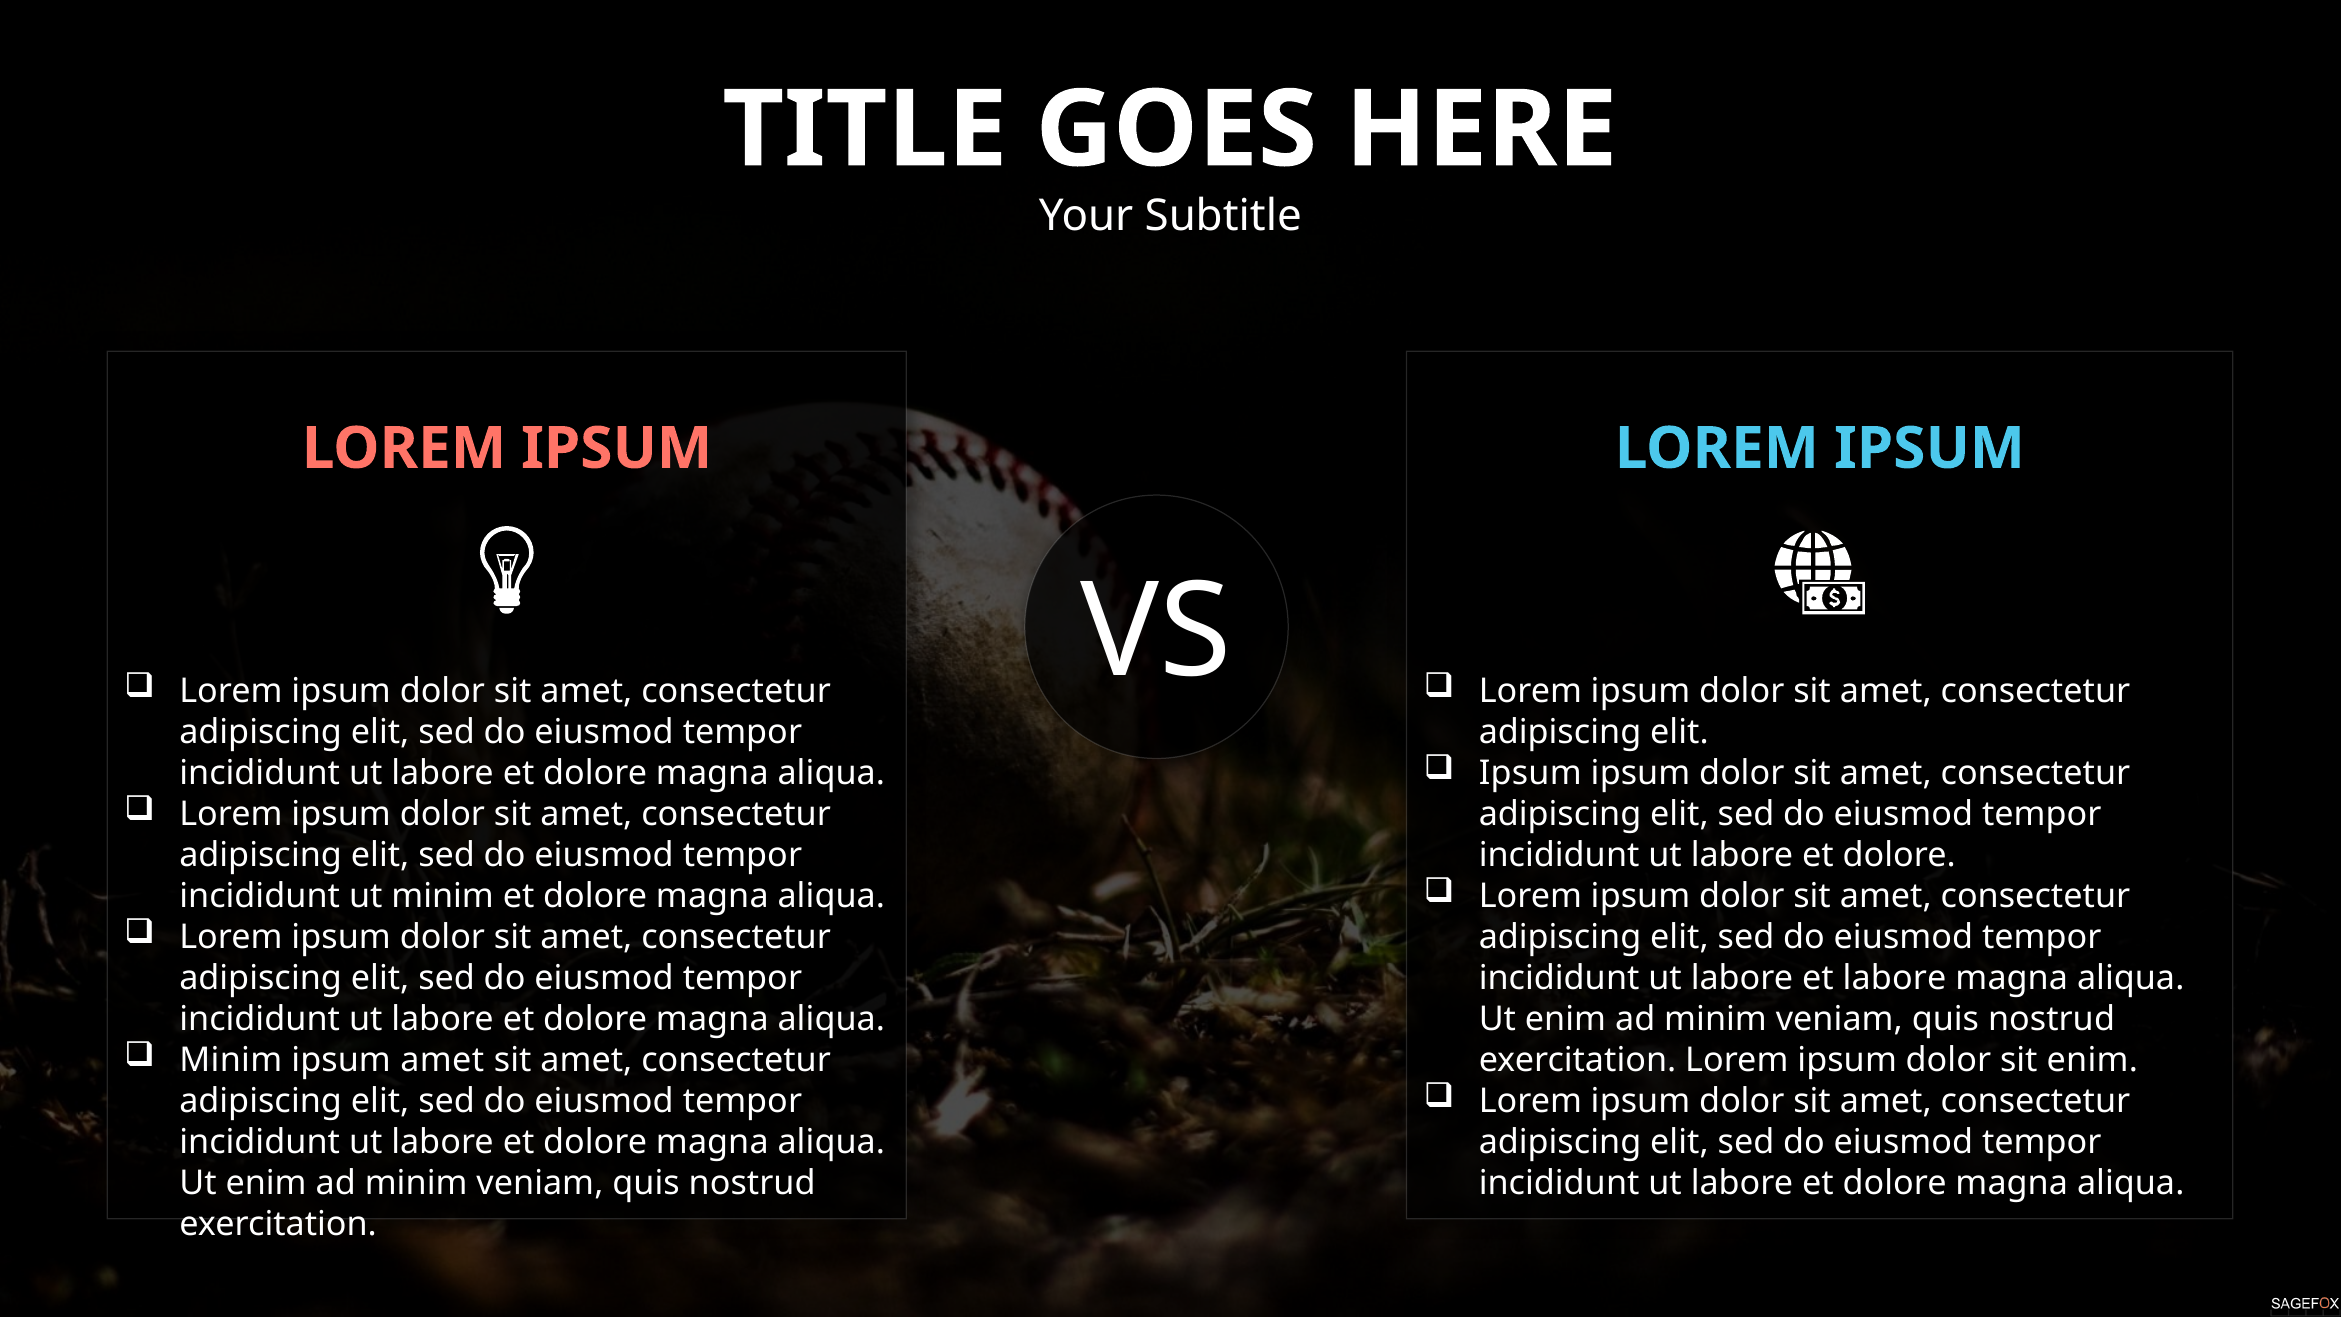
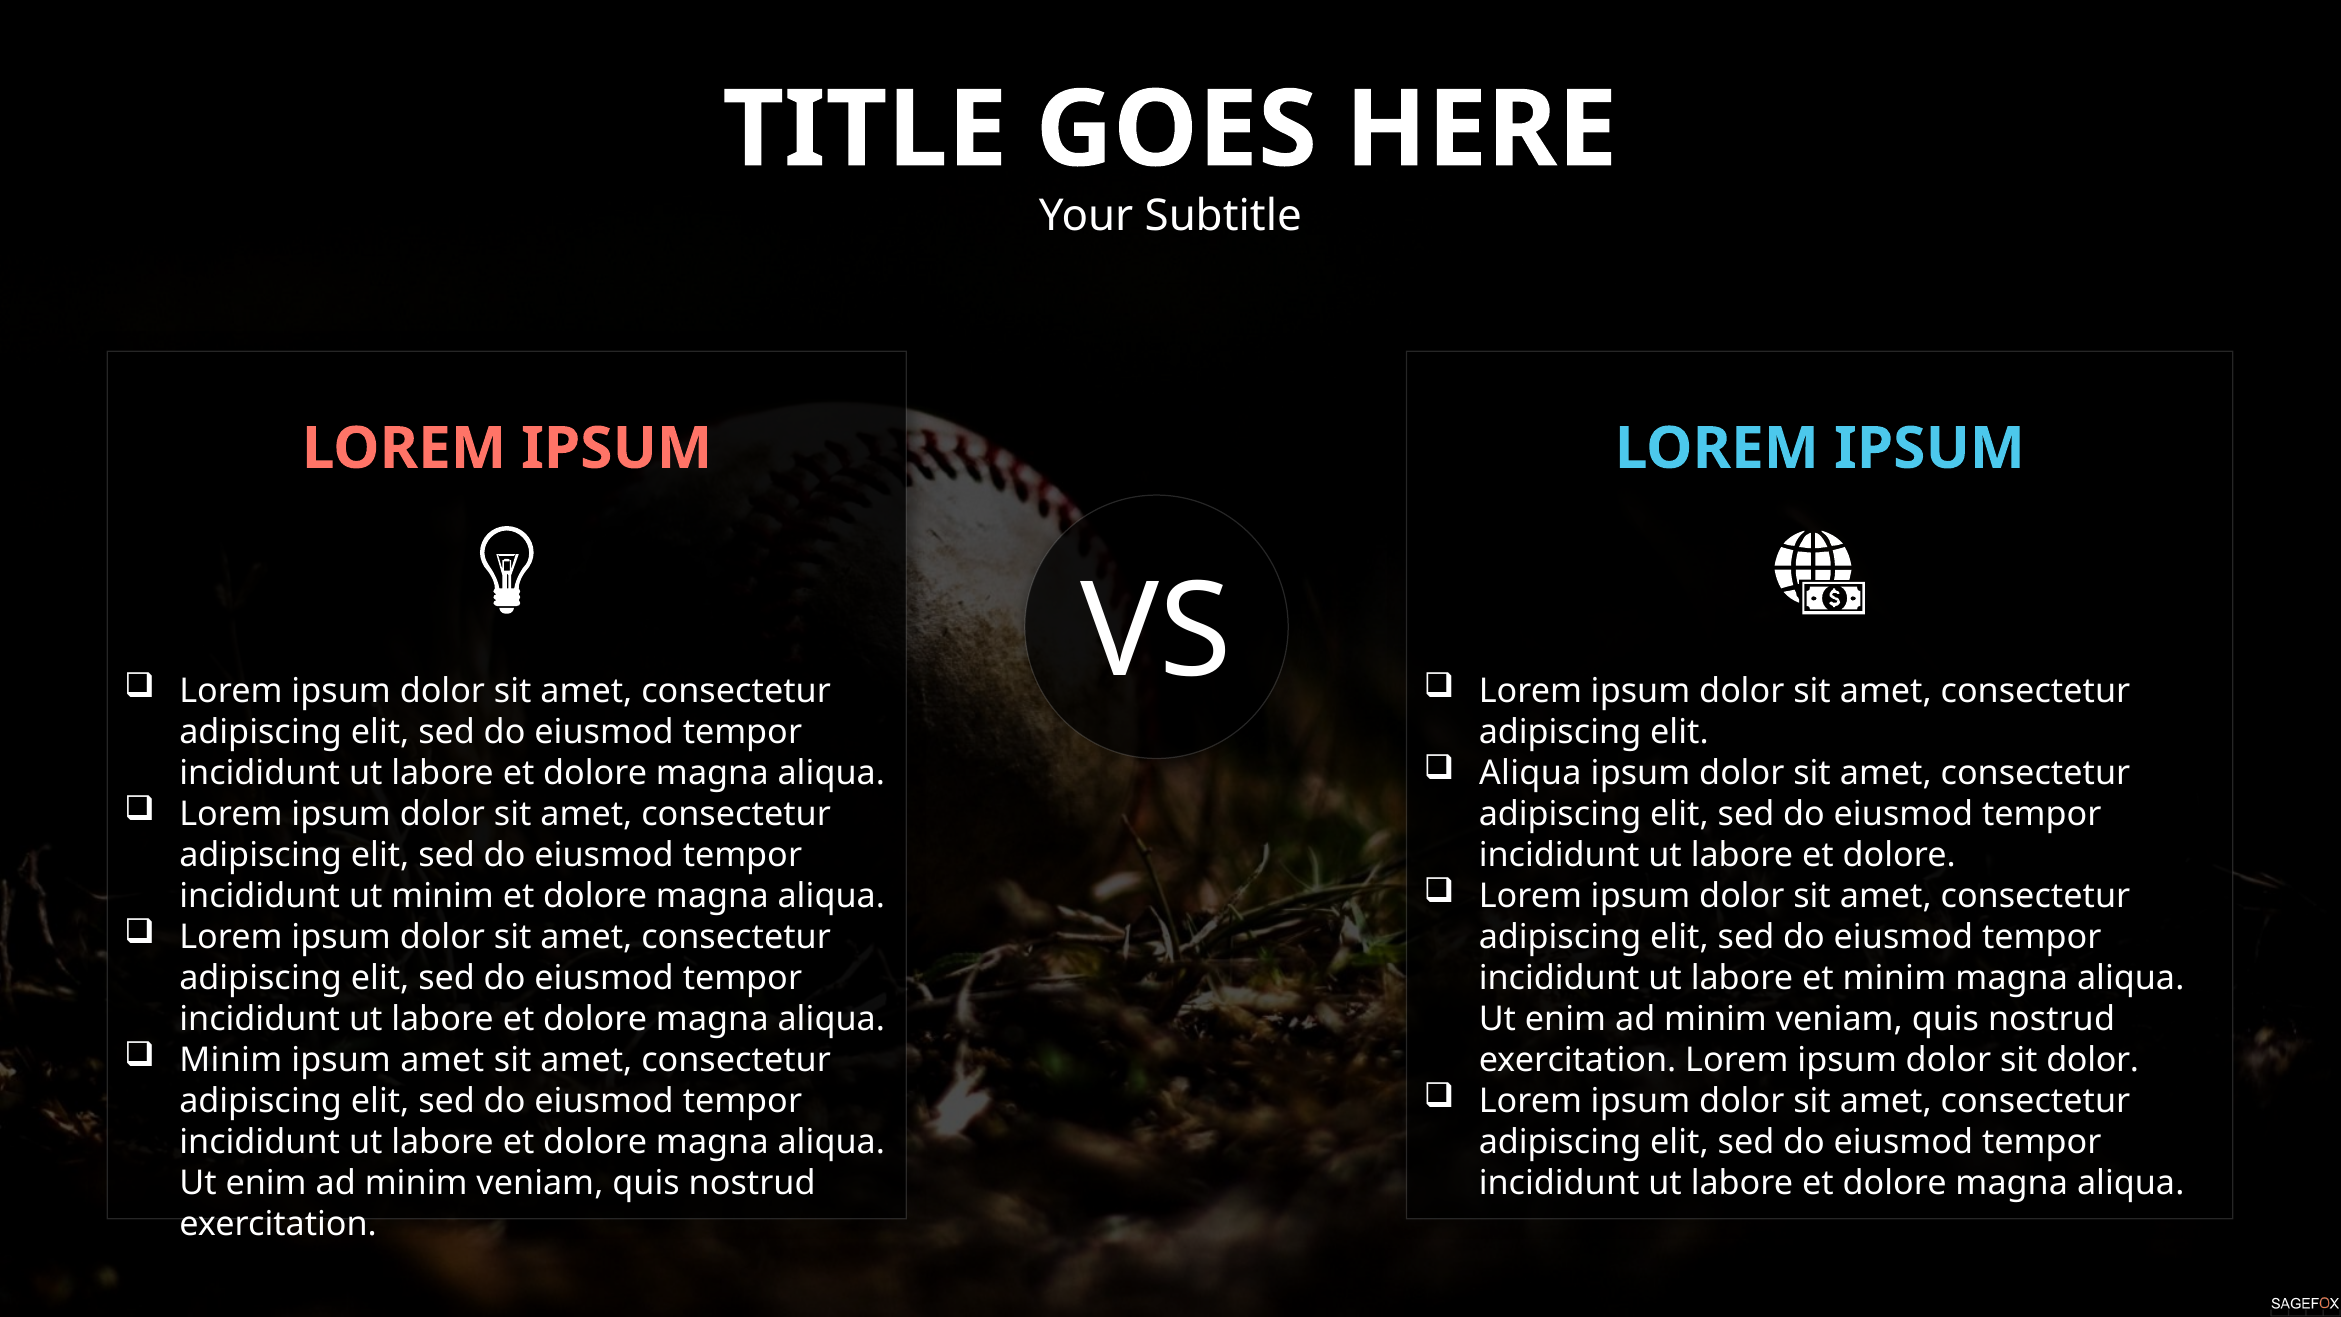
Ipsum: Ipsum -> Aliqua (1530, 774)
et labore: labore -> minim (1894, 979)
sit enim: enim -> dolor (2093, 1060)
